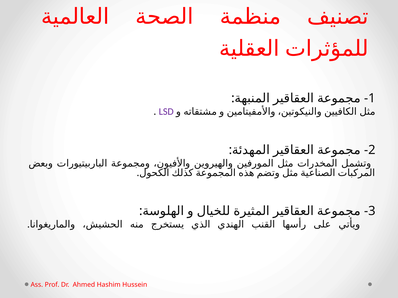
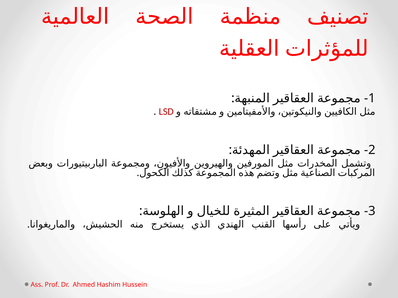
LSD colour: purple -> red (166, 112)
